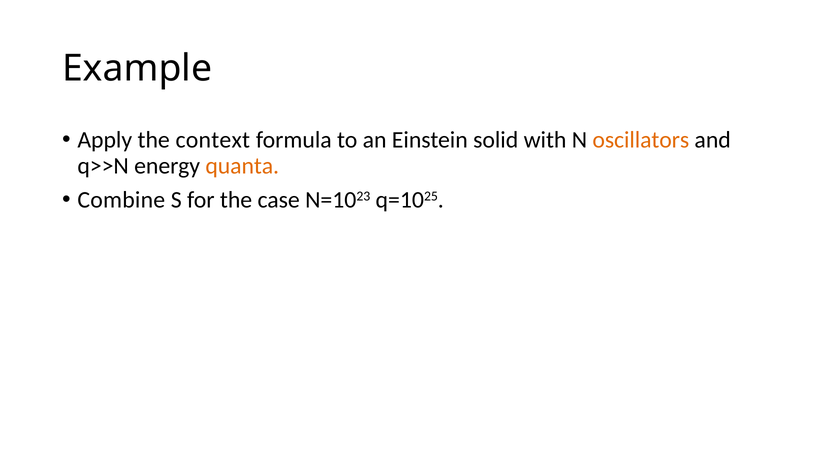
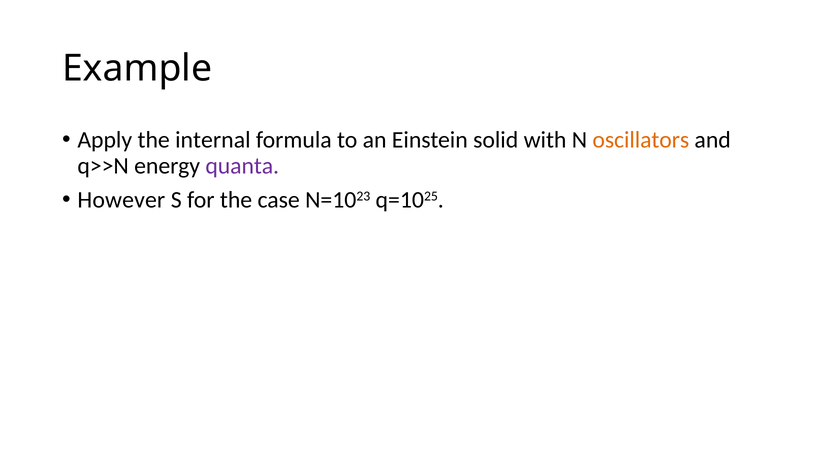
context: context -> internal (213, 140)
quanta colour: orange -> purple (242, 166)
Combine: Combine -> However (121, 200)
